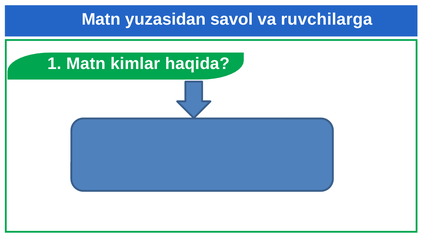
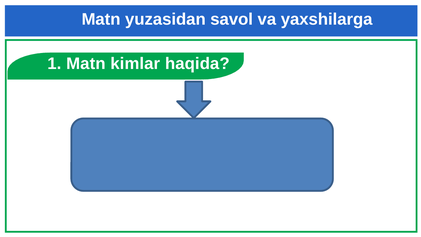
ruvchilarga: ruvchilarga -> yaxshilarga (327, 19)
